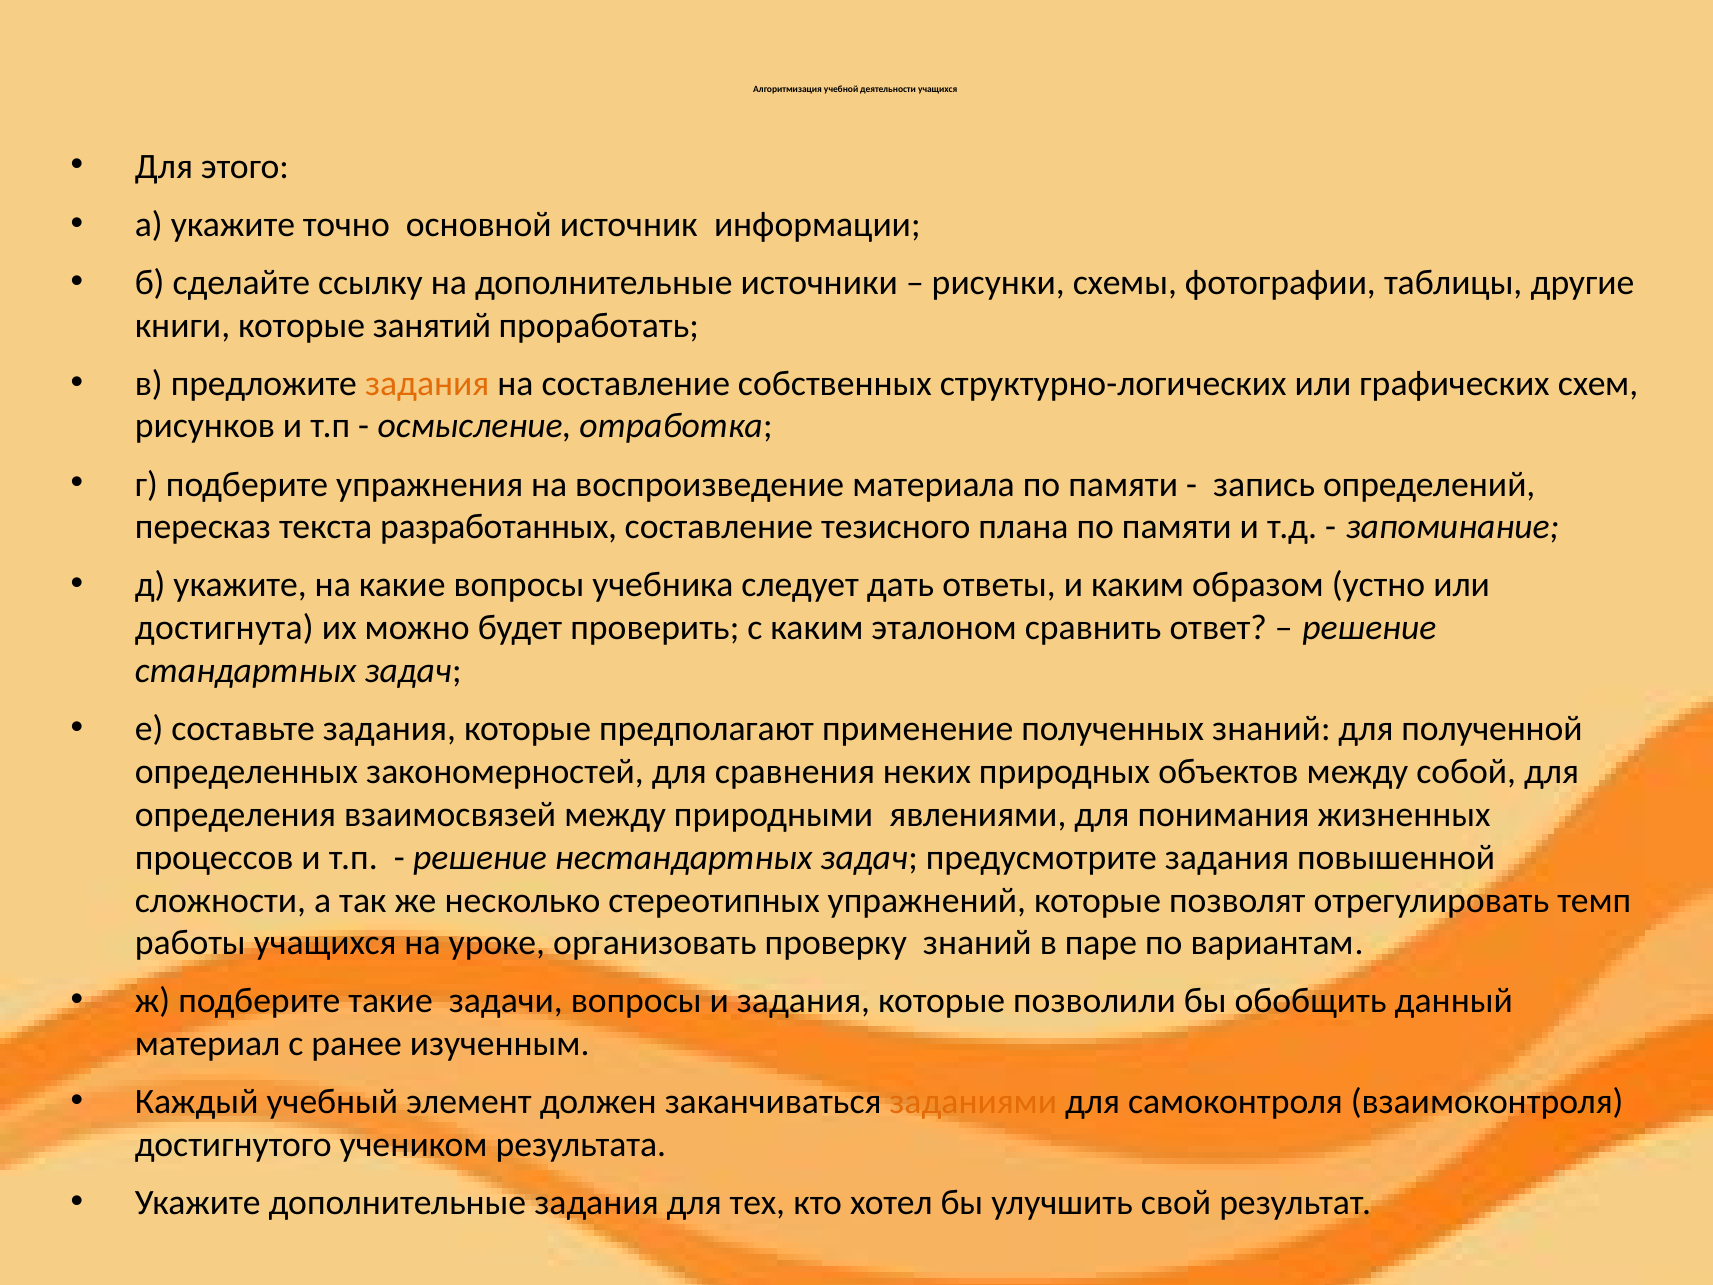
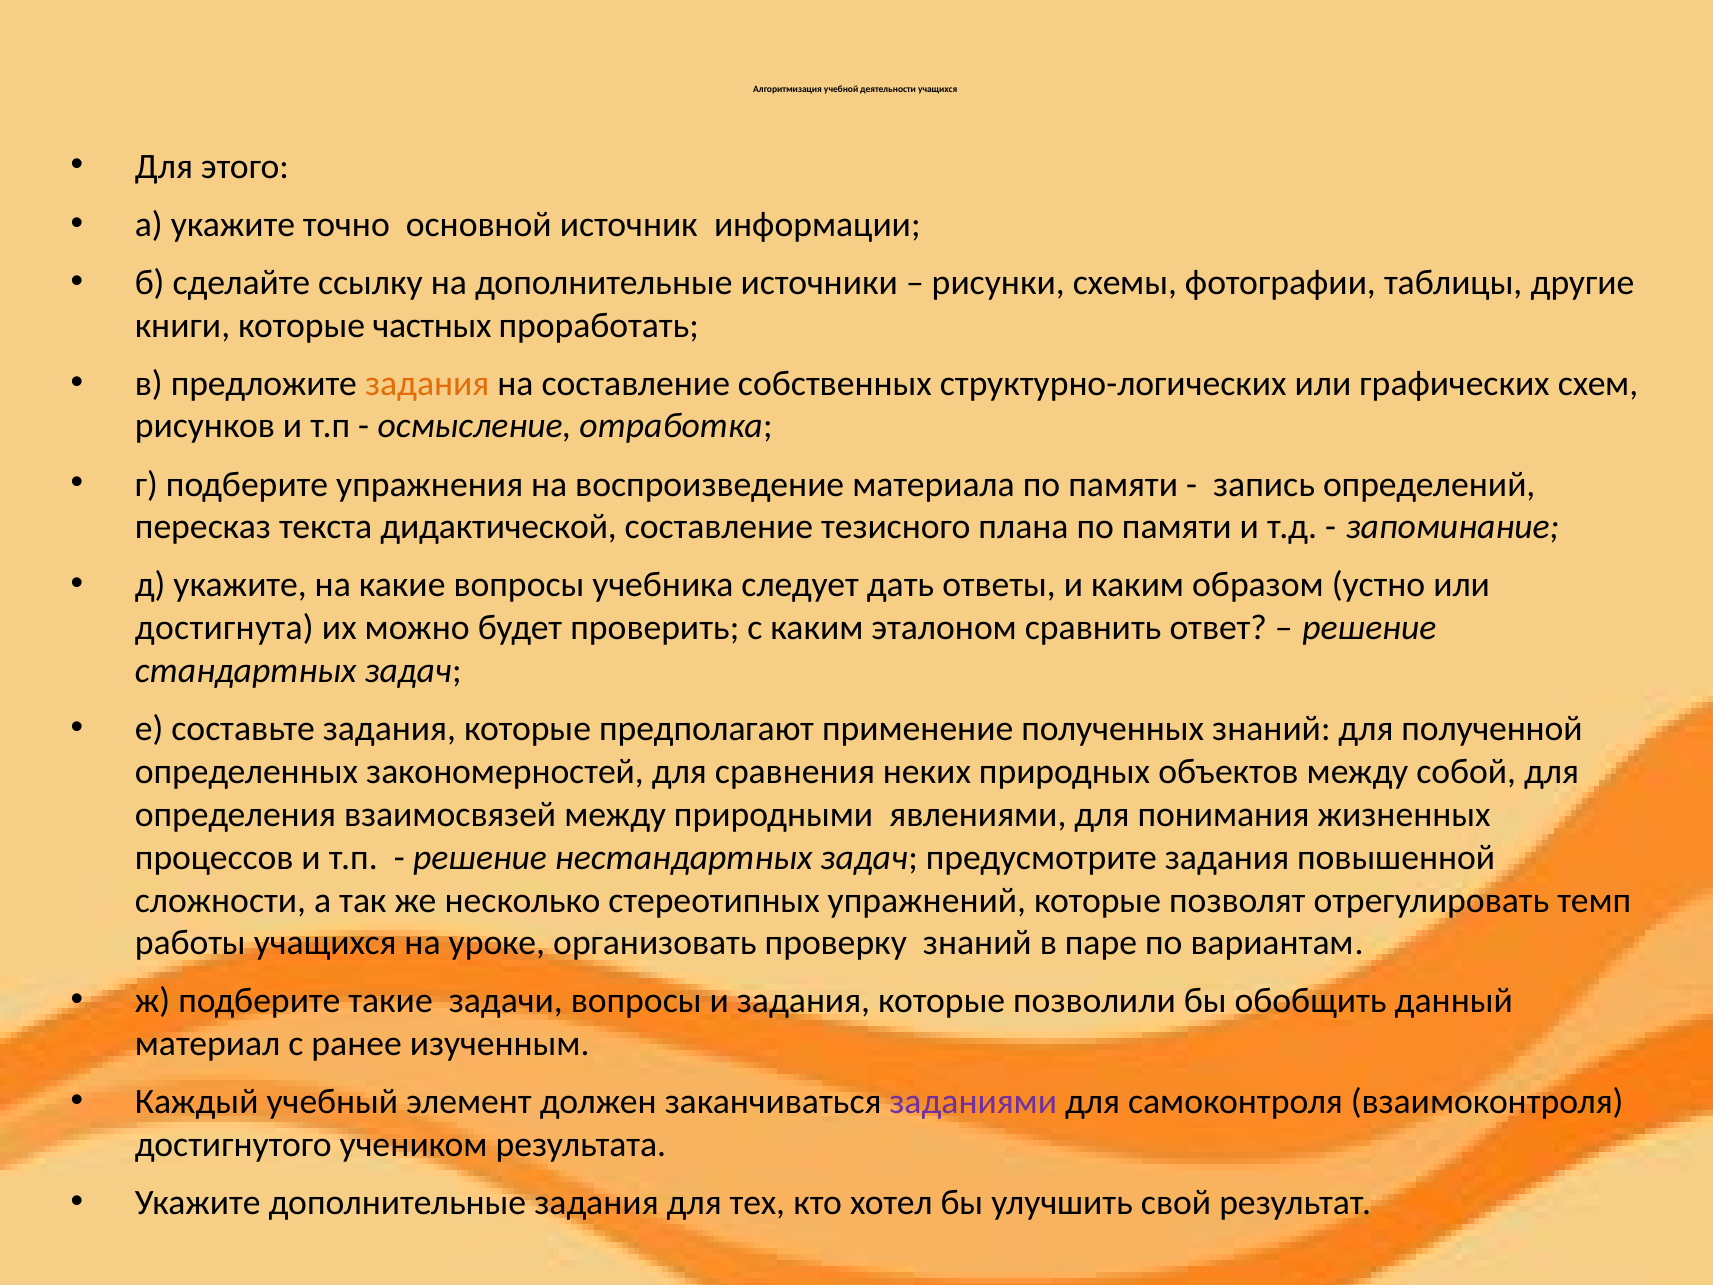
занятий: занятий -> частных (432, 325)
разработанных: разработанных -> дидактической (499, 527)
заданиями colour: orange -> purple (973, 1102)
